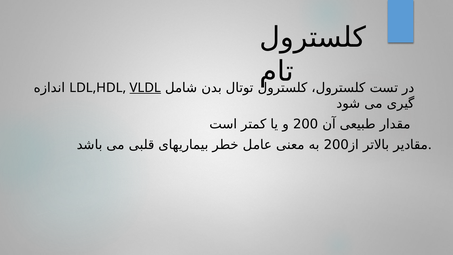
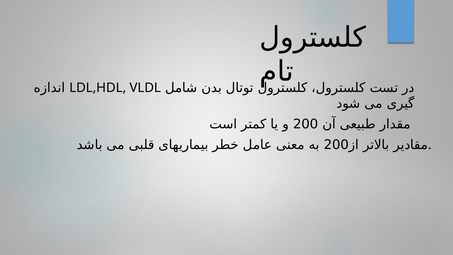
VLDL underline: present -> none (145, 88)
